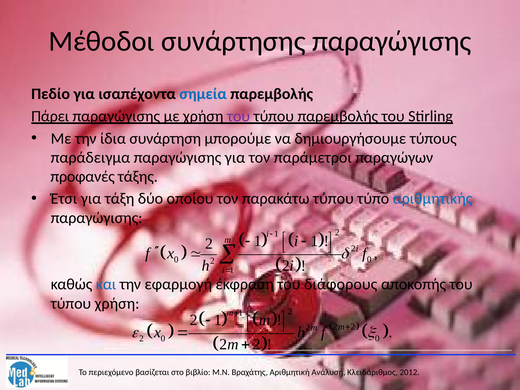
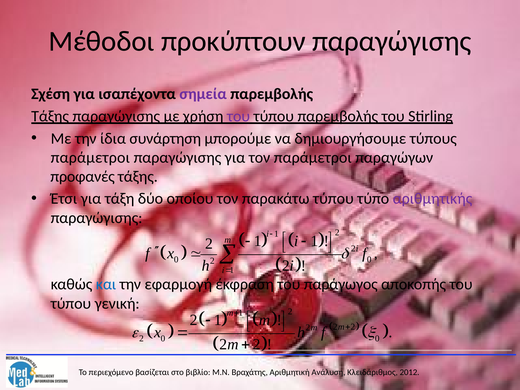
συνάρτησης: συνάρτησης -> προκύπτουν (233, 41)
Πεδίο: Πεδίο -> Σχέση (51, 94)
σημεία colour: blue -> purple (203, 94)
Πάρει: Πάρει -> Τάξης (50, 116)
παράδειγμα: παράδειγμα -> παράμετροι (90, 157)
αριθμητικής colour: blue -> purple (432, 199)
διάφορους: διάφορους -> παράγωγος (341, 284)
τύπου χρήση: χρήση -> γενική (117, 303)
